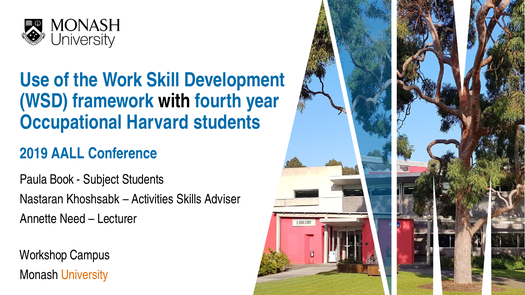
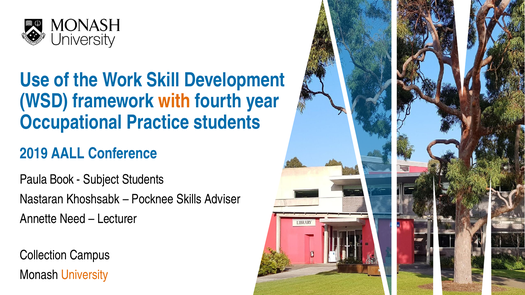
with colour: black -> orange (174, 101)
Harvard: Harvard -> Practice (158, 123)
Activities: Activities -> Pocknee (153, 199)
Workshop: Workshop -> Collection (43, 256)
